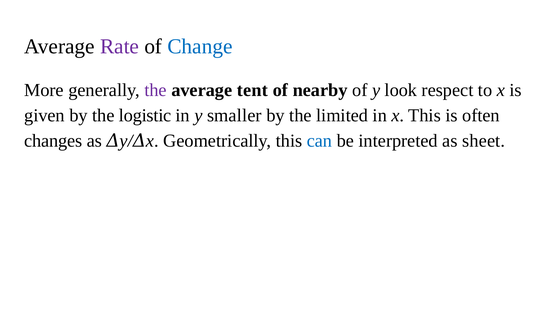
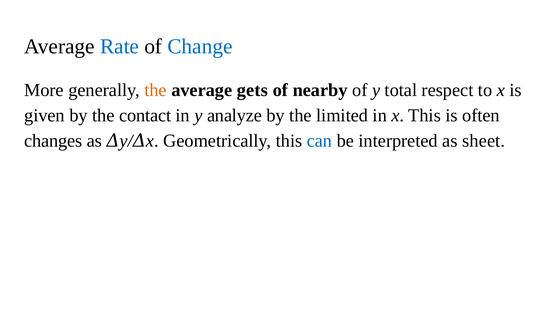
Rate colour: purple -> blue (120, 47)
the colour: purple -> orange (156, 90)
tent: tent -> gets (252, 90)
look: look -> total (401, 90)
logistic: logistic -> contact (145, 115)
smaller: smaller -> analyze (235, 115)
